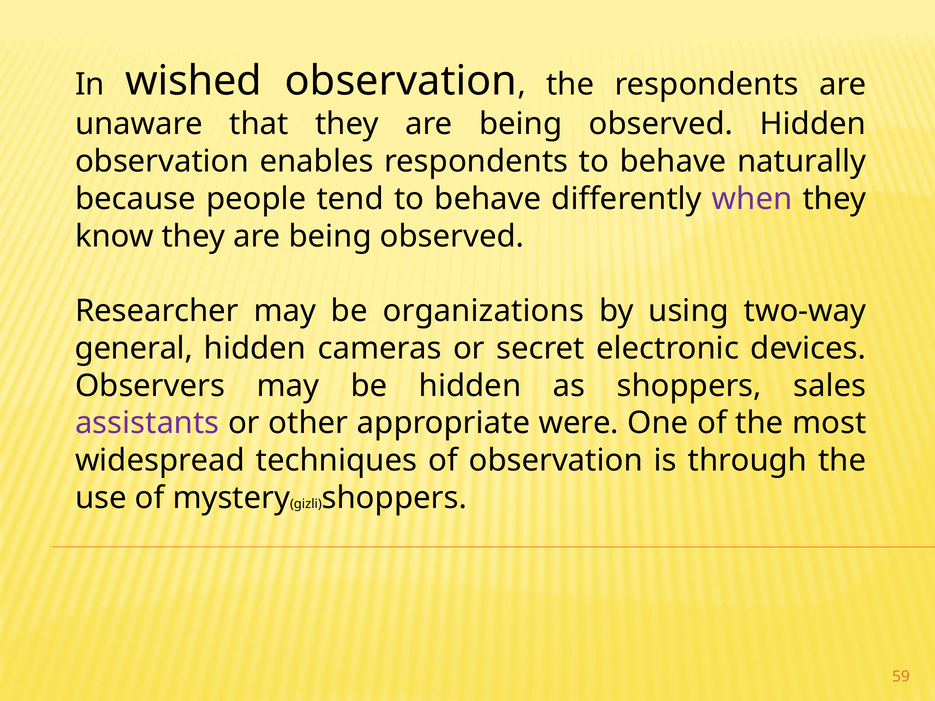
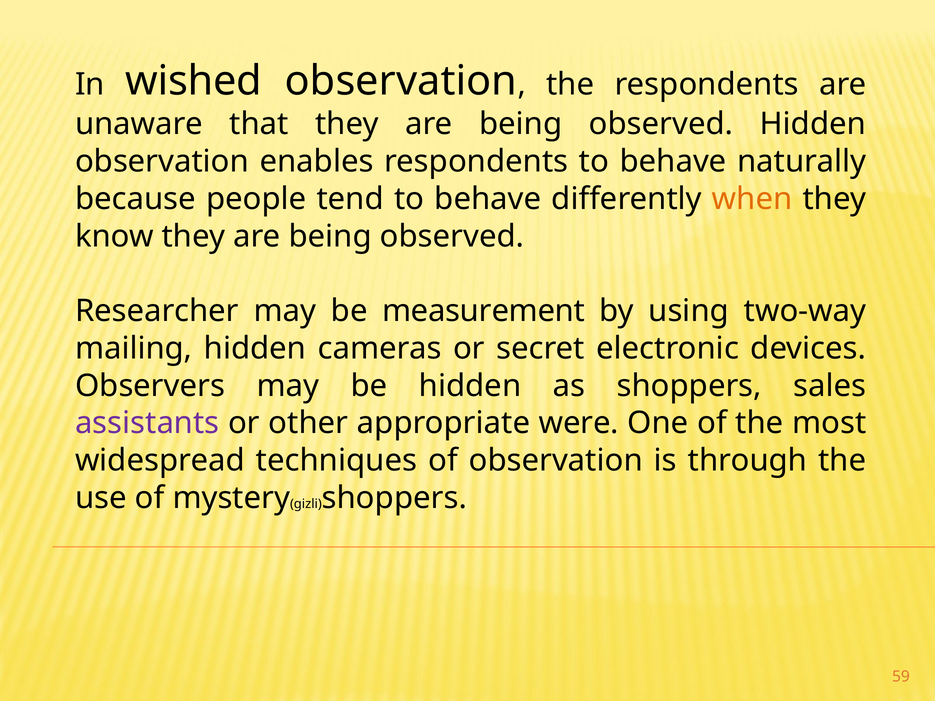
when colour: purple -> orange (752, 199)
organizations: organizations -> measurement (484, 311)
general: general -> mailing (134, 349)
